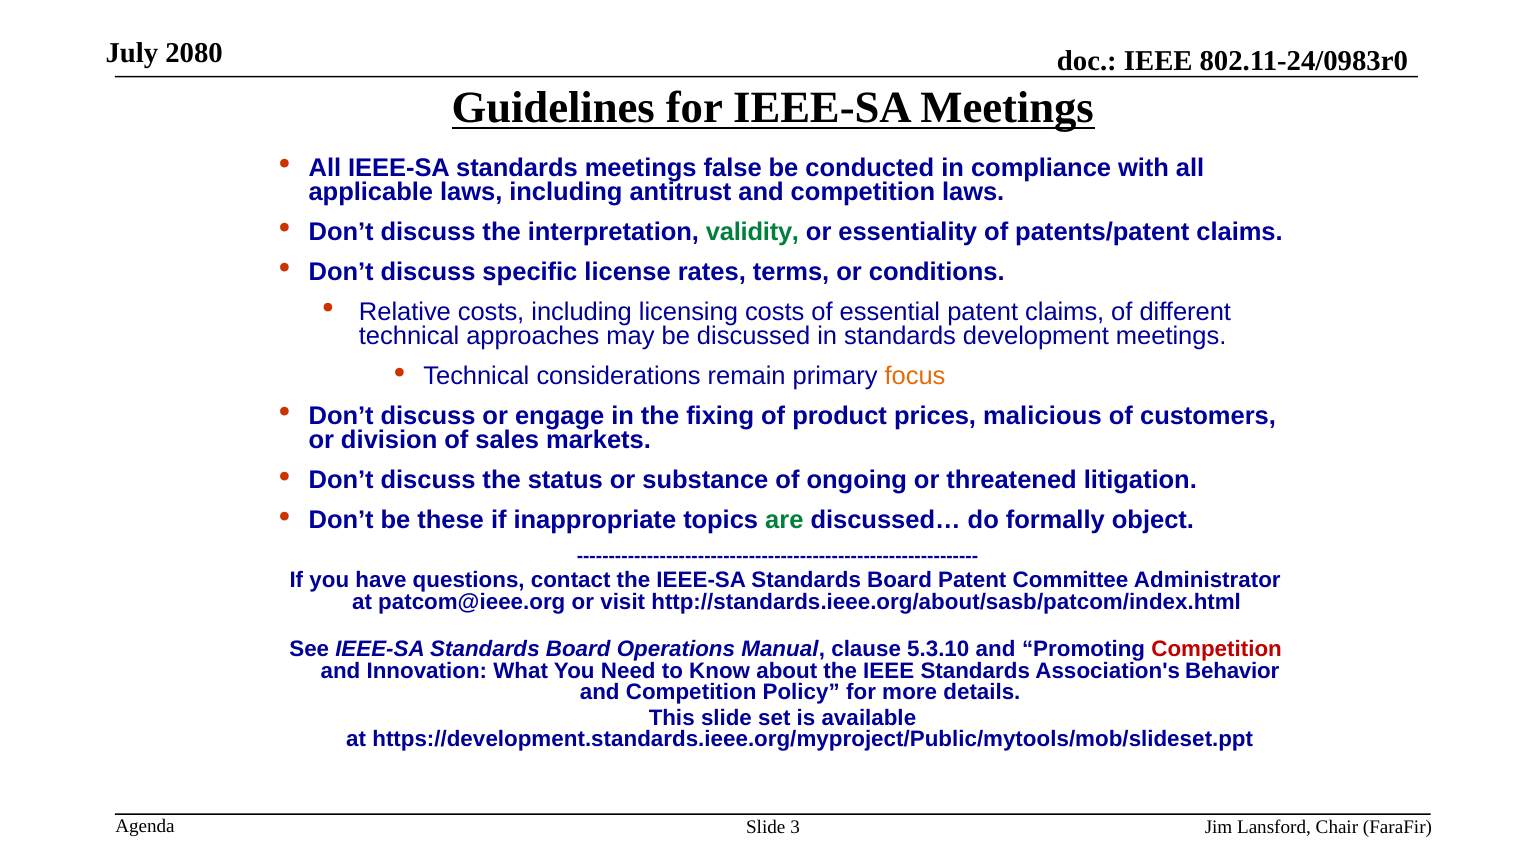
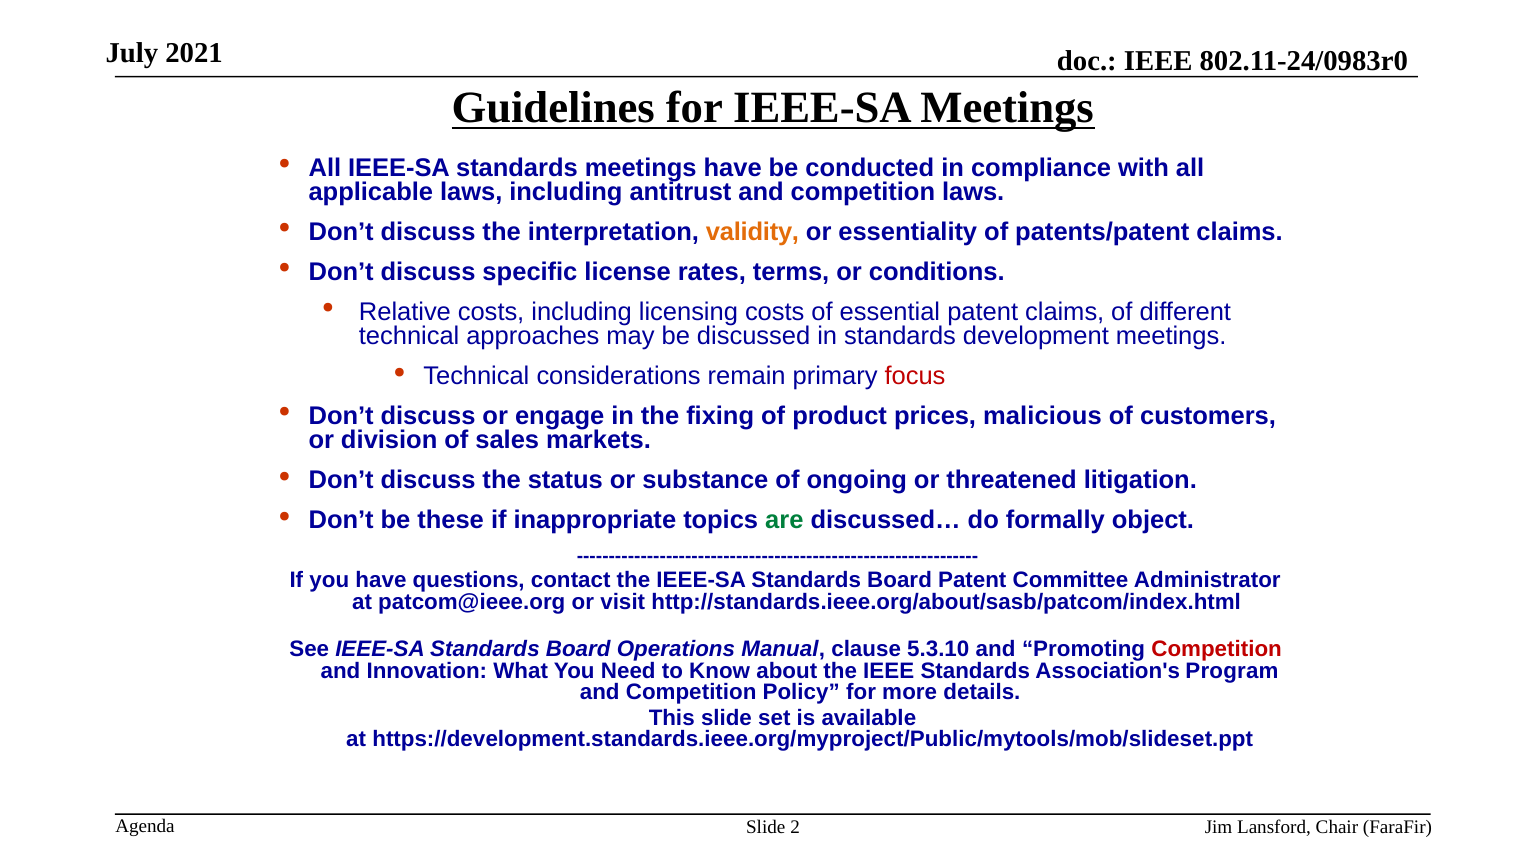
2080: 2080 -> 2021 (194, 53)
meetings false: false -> have (733, 168)
validity colour: green -> orange (753, 232)
focus colour: orange -> red (915, 376)
Behavior: Behavior -> Program (1232, 671)
3: 3 -> 2 (795, 827)
